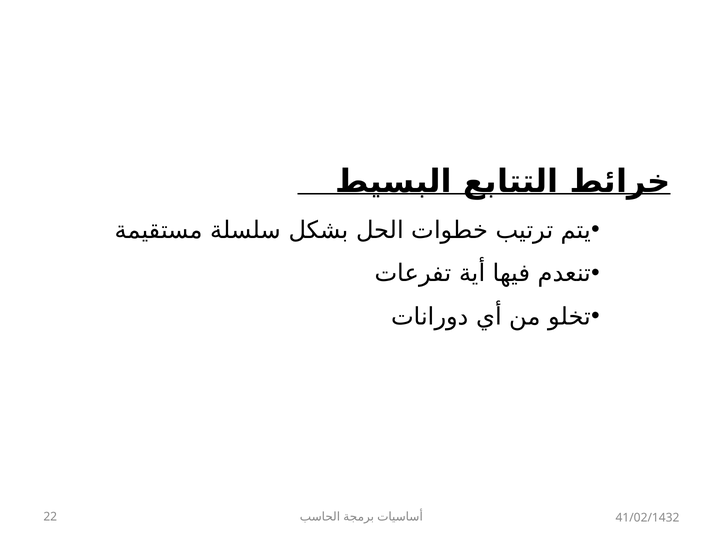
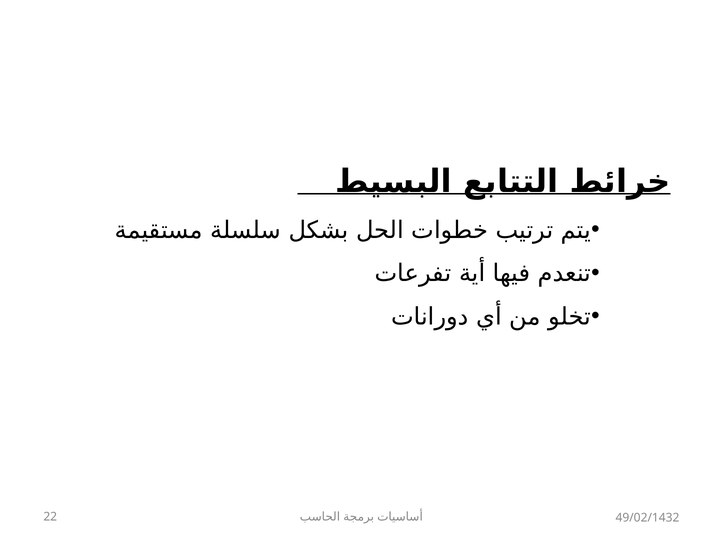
41/02/1432: 41/02/1432 -> 49/02/1432 (648, 518)
